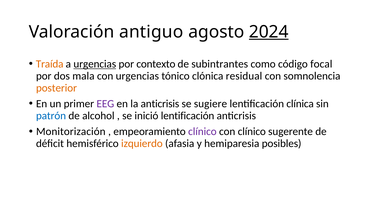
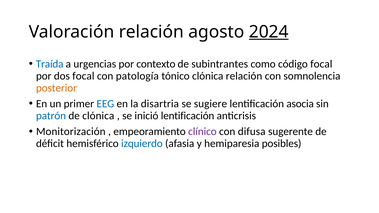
Valoración antiguo: antiguo -> relación (151, 32)
Traída colour: orange -> blue (50, 64)
urgencias underline: present -> none (95, 64)
dos mala: mala -> focal (83, 76)
con urgencias: urgencias -> patología (137, 76)
clónica residual: residual -> relación (244, 76)
EEG colour: purple -> blue (105, 104)
la anticrisis: anticrisis -> disartria (160, 104)
clínica: clínica -> asocia (300, 104)
de alcohol: alcohol -> clónica (98, 116)
con clínico: clínico -> difusa (252, 132)
izquierdo colour: orange -> blue (142, 144)
